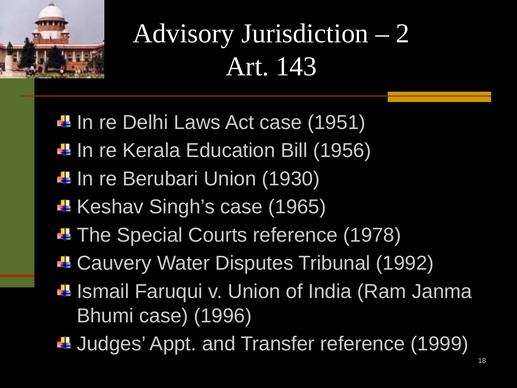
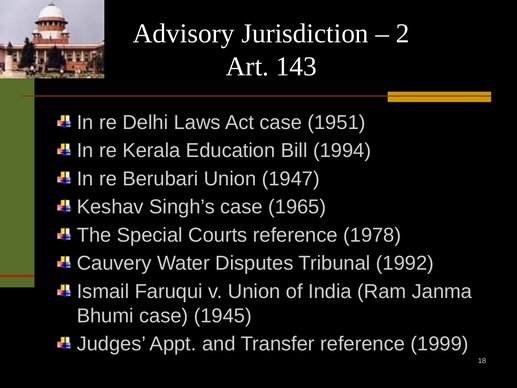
1956: 1956 -> 1994 (342, 150)
1930: 1930 -> 1947 (291, 179)
1996: 1996 -> 1945 (223, 315)
